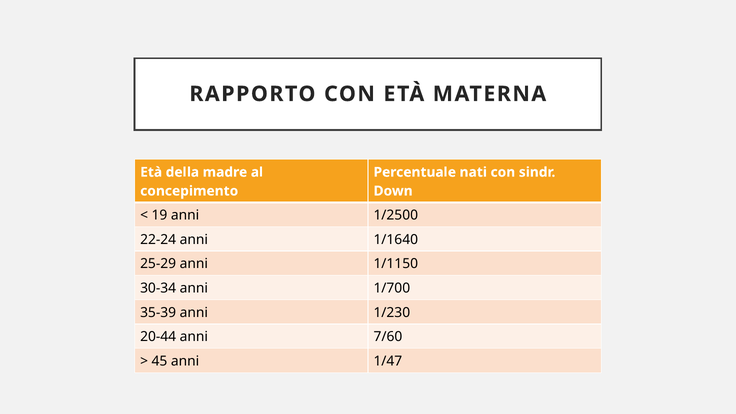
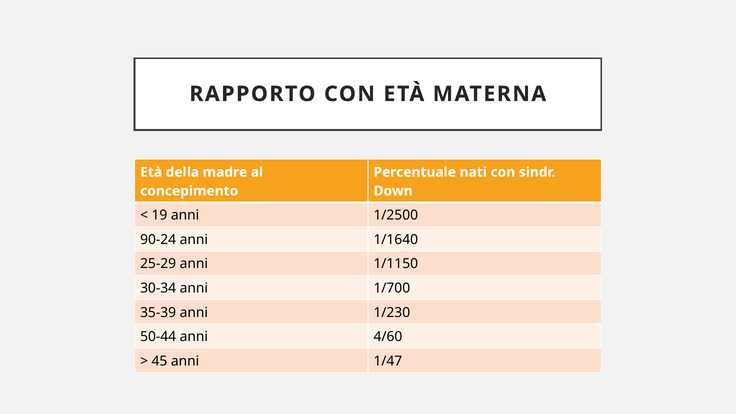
22-24: 22-24 -> 90-24 (158, 240)
20-44: 20-44 -> 50-44 (158, 337)
7/60: 7/60 -> 4/60 (388, 337)
